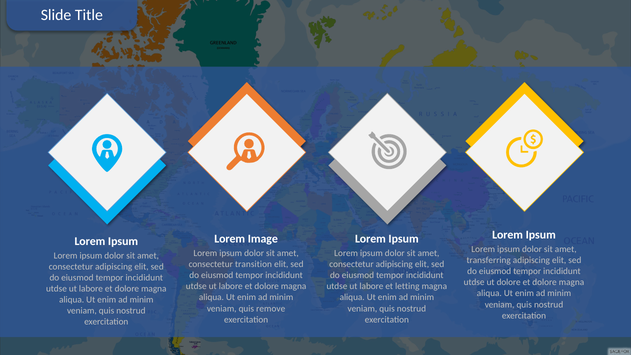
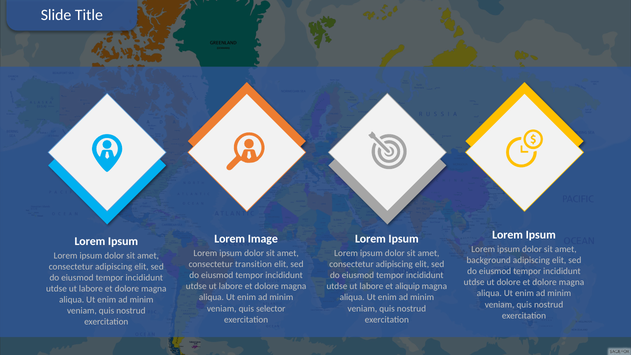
transferring: transferring -> background (489, 260)
letting: letting -> aliquip (407, 286)
remove: remove -> selector (271, 308)
